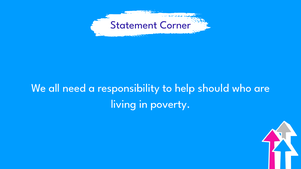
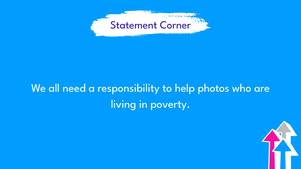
should: should -> photos (213, 88)
